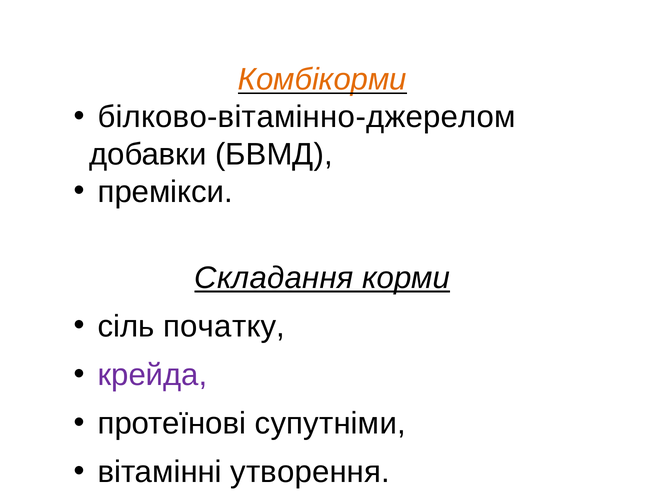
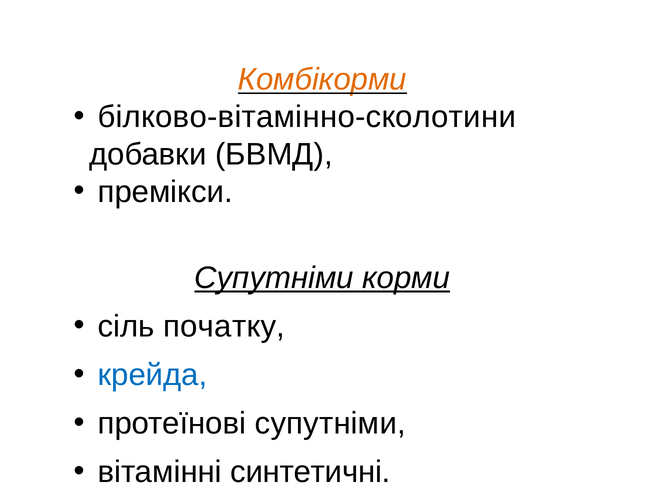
білково-вітамінно-джерелом: білково-вітамінно-джерелом -> білково-вітамінно-сколотини (307, 117)
Складання: Складання -> Супутніми (274, 278)
крейда colour: purple -> blue (153, 375)
утворення: утворення -> синтетичні (310, 472)
